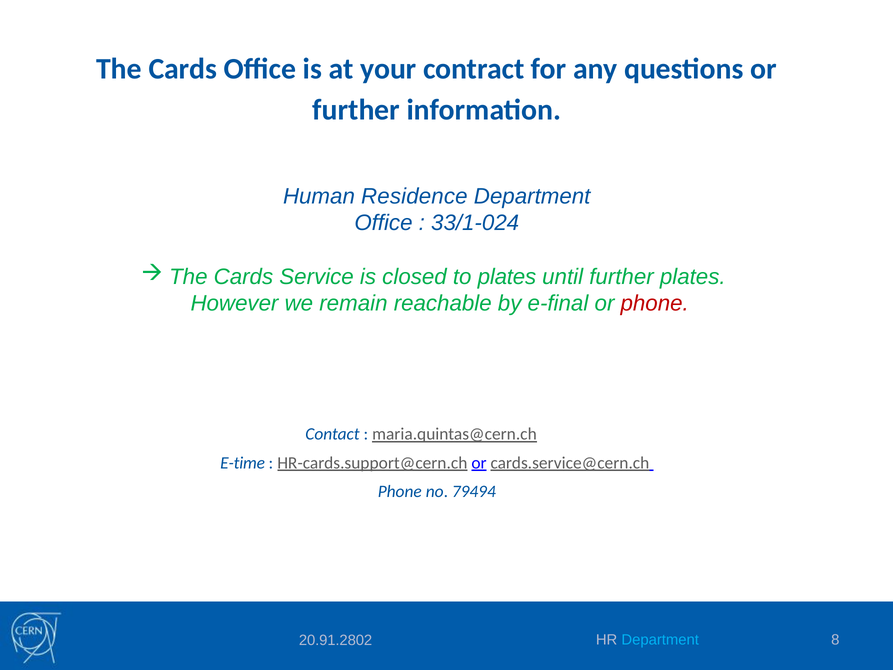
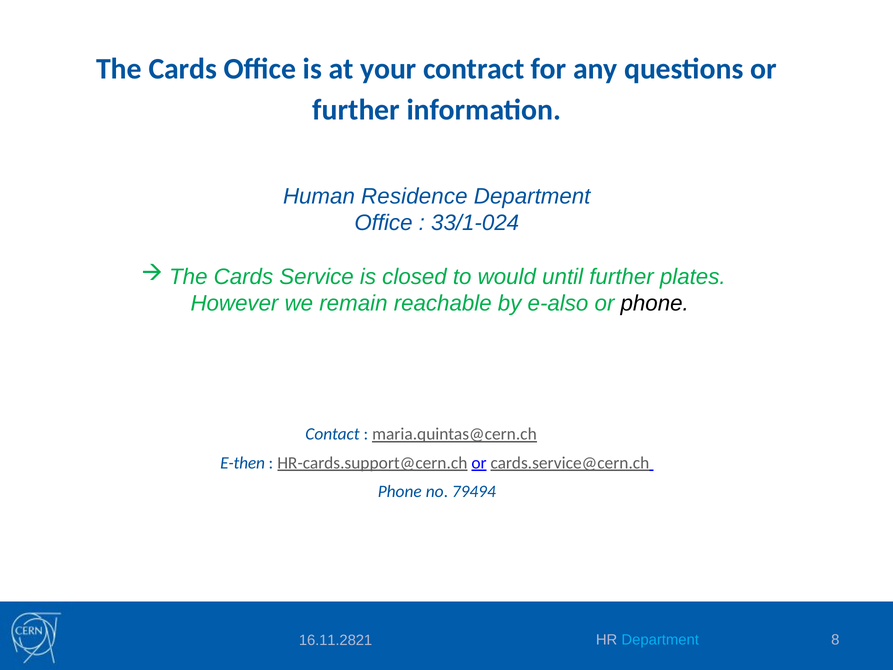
to plates: plates -> would (507, 277)
e-final: e-final -> e-also (558, 303)
phone colour: red -> black (655, 303)
E-time: E-time -> E-then (243, 463)
20.91.2802: 20.91.2802 -> 16.11.2821 (336, 640)
